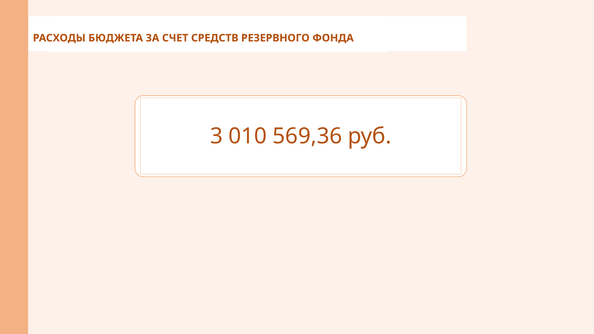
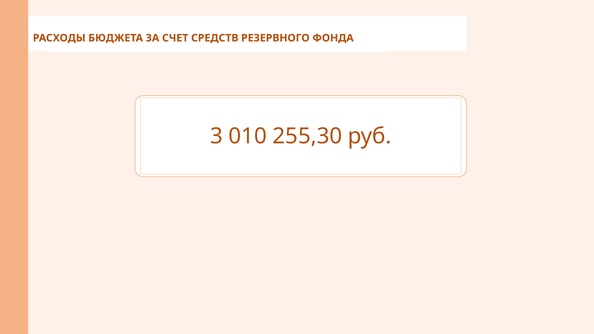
569,36: 569,36 -> 255,30 (307, 136)
